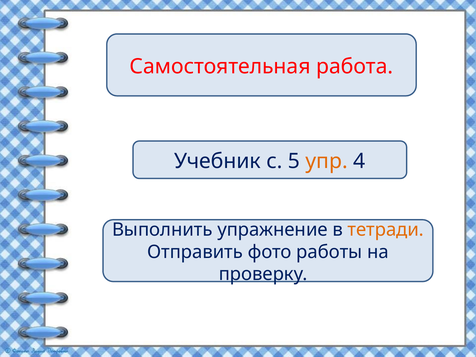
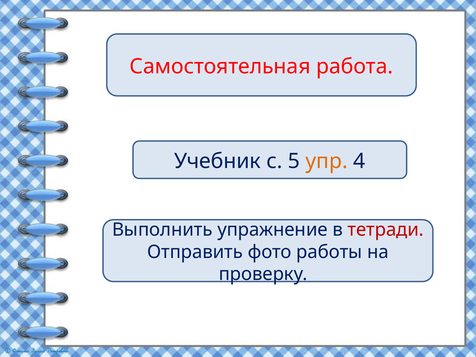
тетради colour: orange -> red (386, 230)
